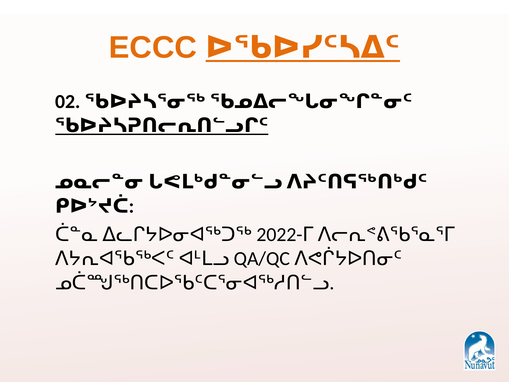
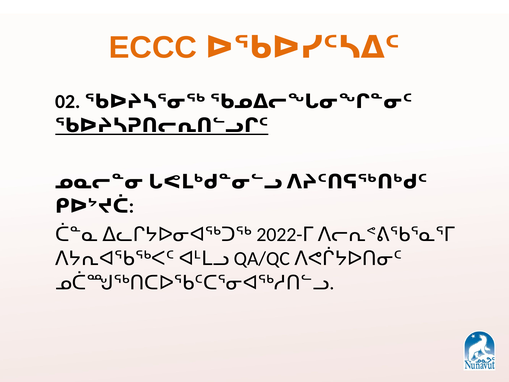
ᐅᖃᐅᓯᑦᓴᐃᑦ underline: present -> none (303, 48)
